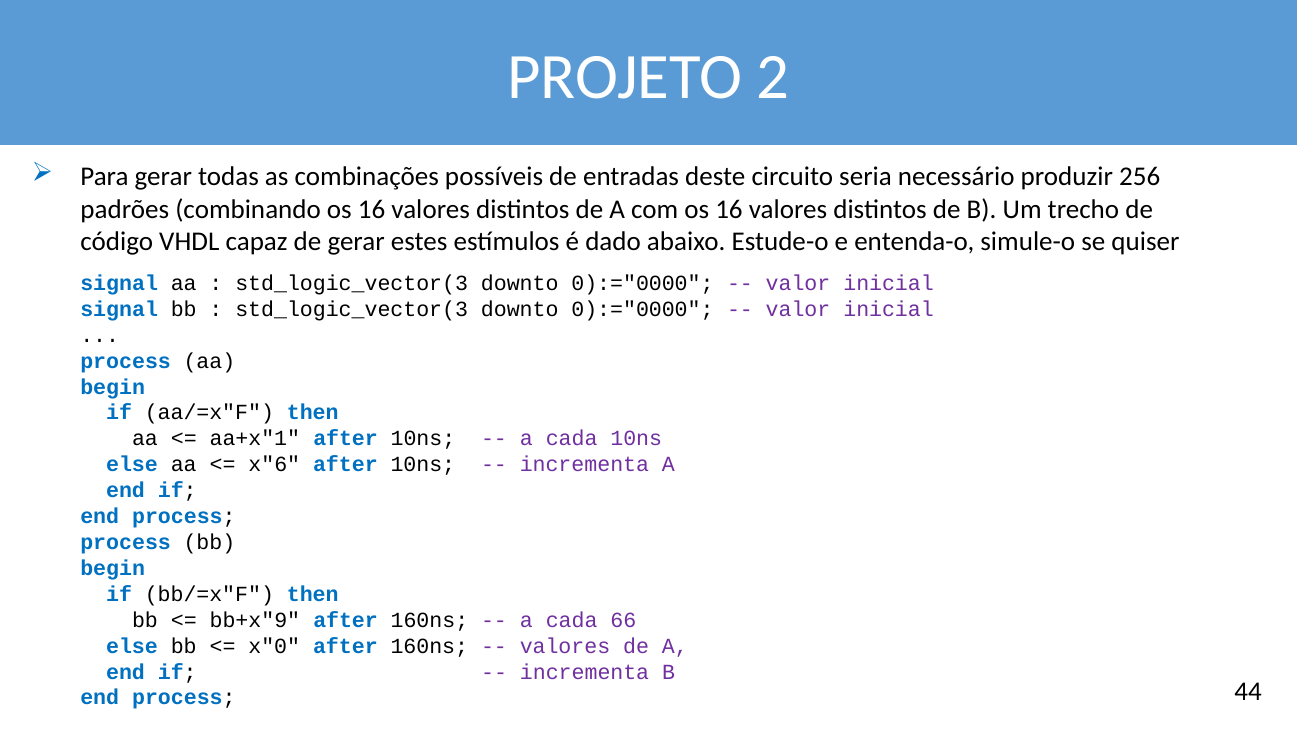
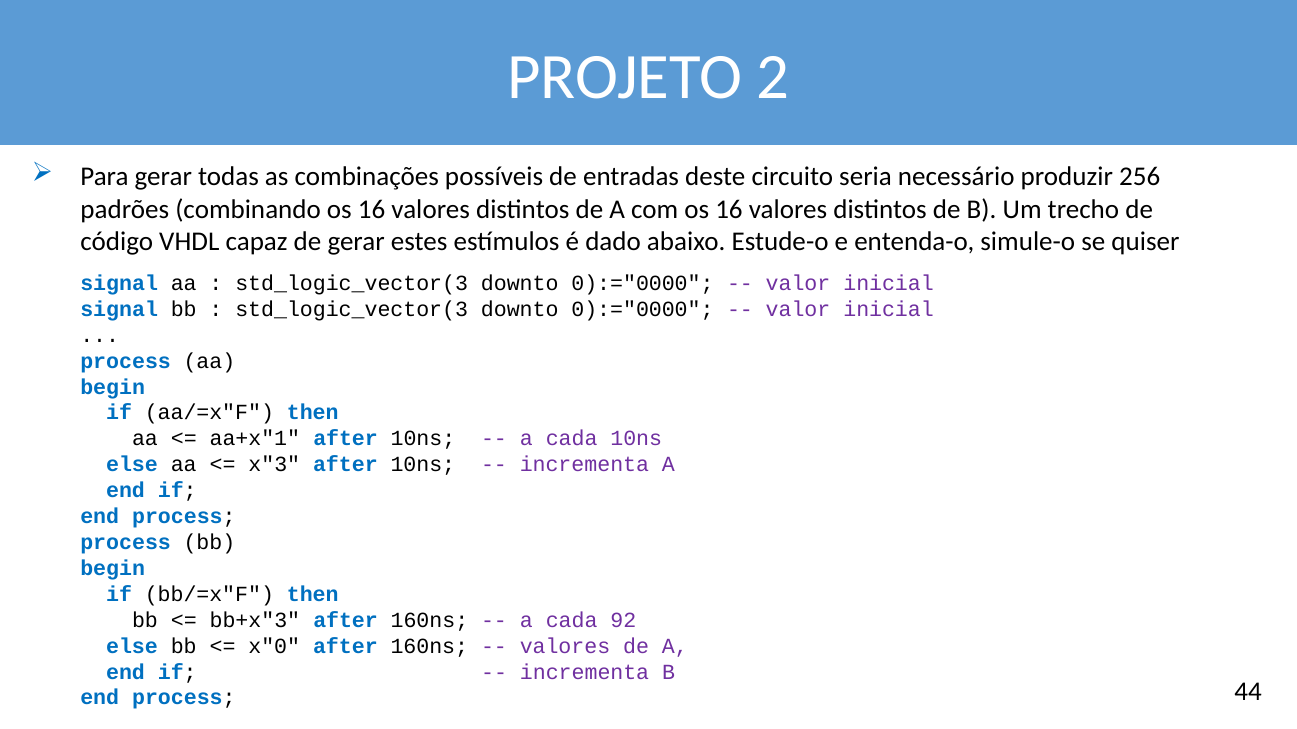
x"6: x"6 -> x"3 (274, 465)
bb+x"9: bb+x"9 -> bb+x"3 (255, 621)
66: 66 -> 92 (623, 621)
